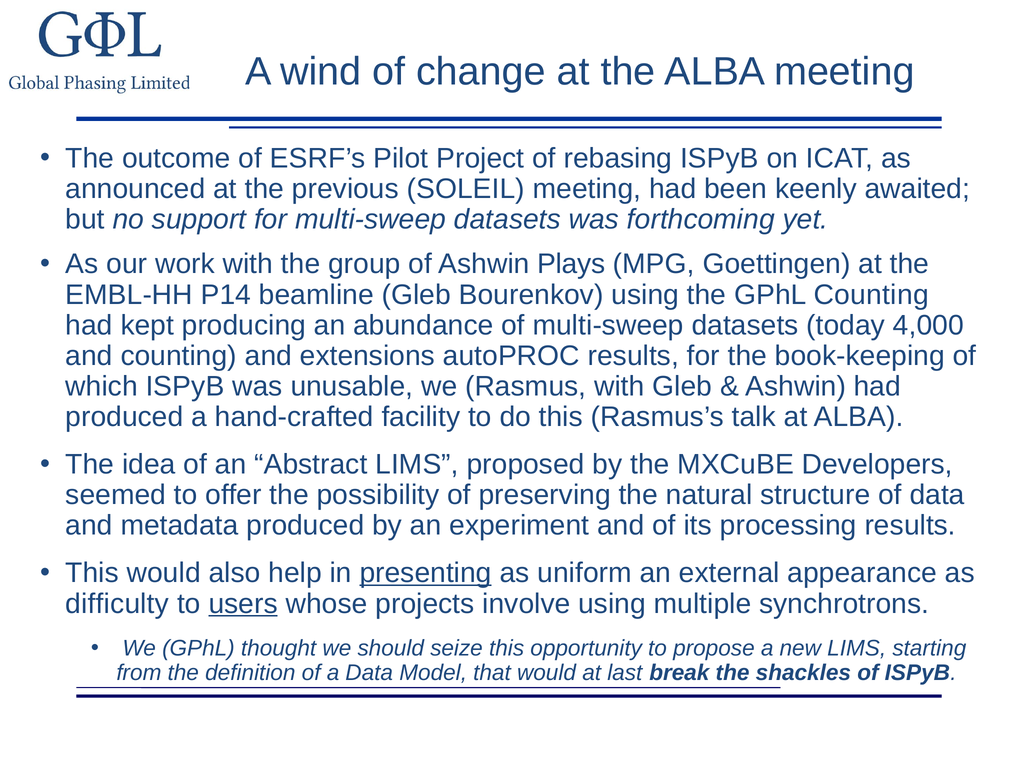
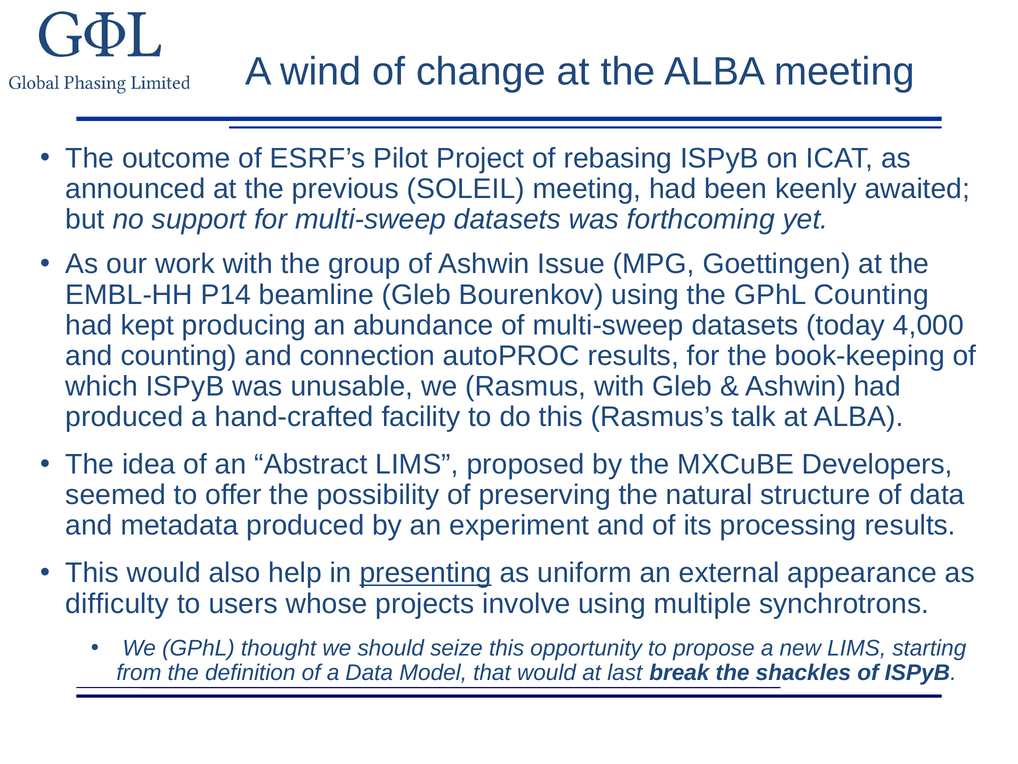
Plays: Plays -> Issue (571, 264)
extensions: extensions -> connection (367, 356)
users underline: present -> none (243, 603)
